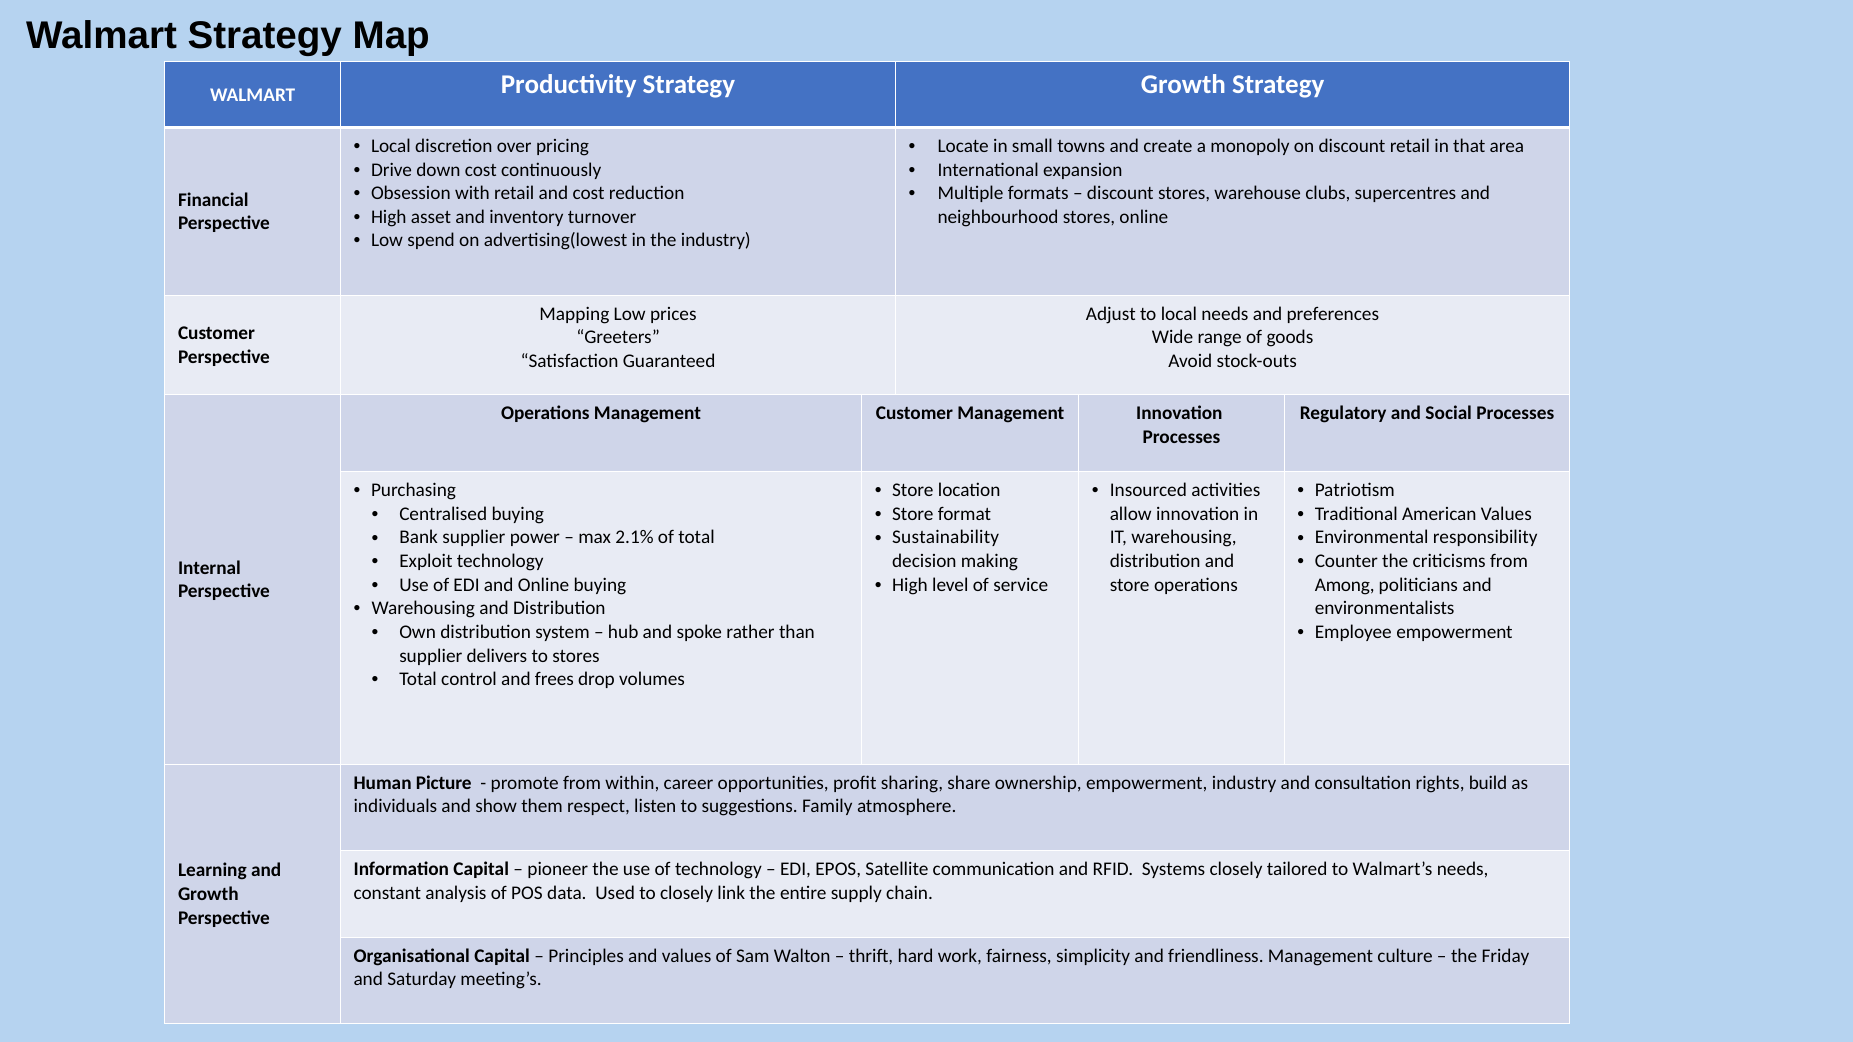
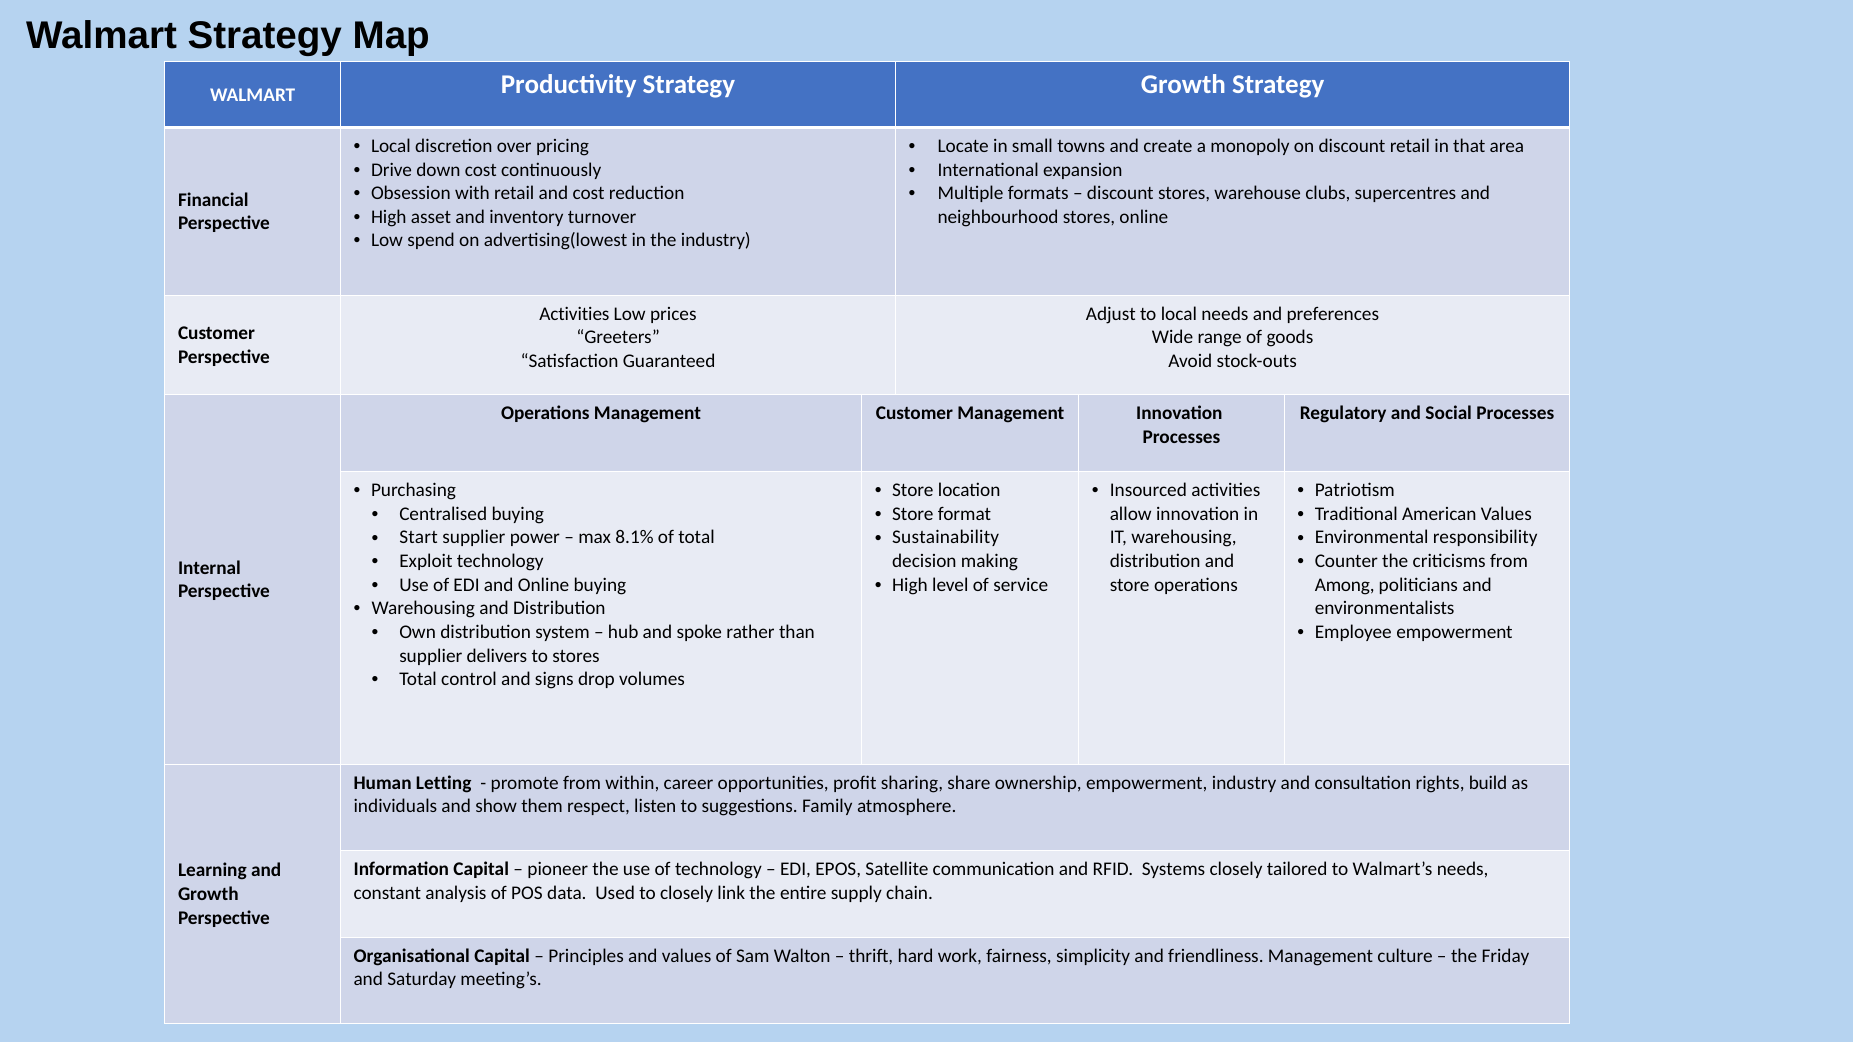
Mapping: Mapping -> Activities (574, 314)
Bank: Bank -> Start (419, 538)
2.1%: 2.1% -> 8.1% (635, 538)
frees: frees -> signs (554, 680)
Picture: Picture -> Letting (444, 783)
